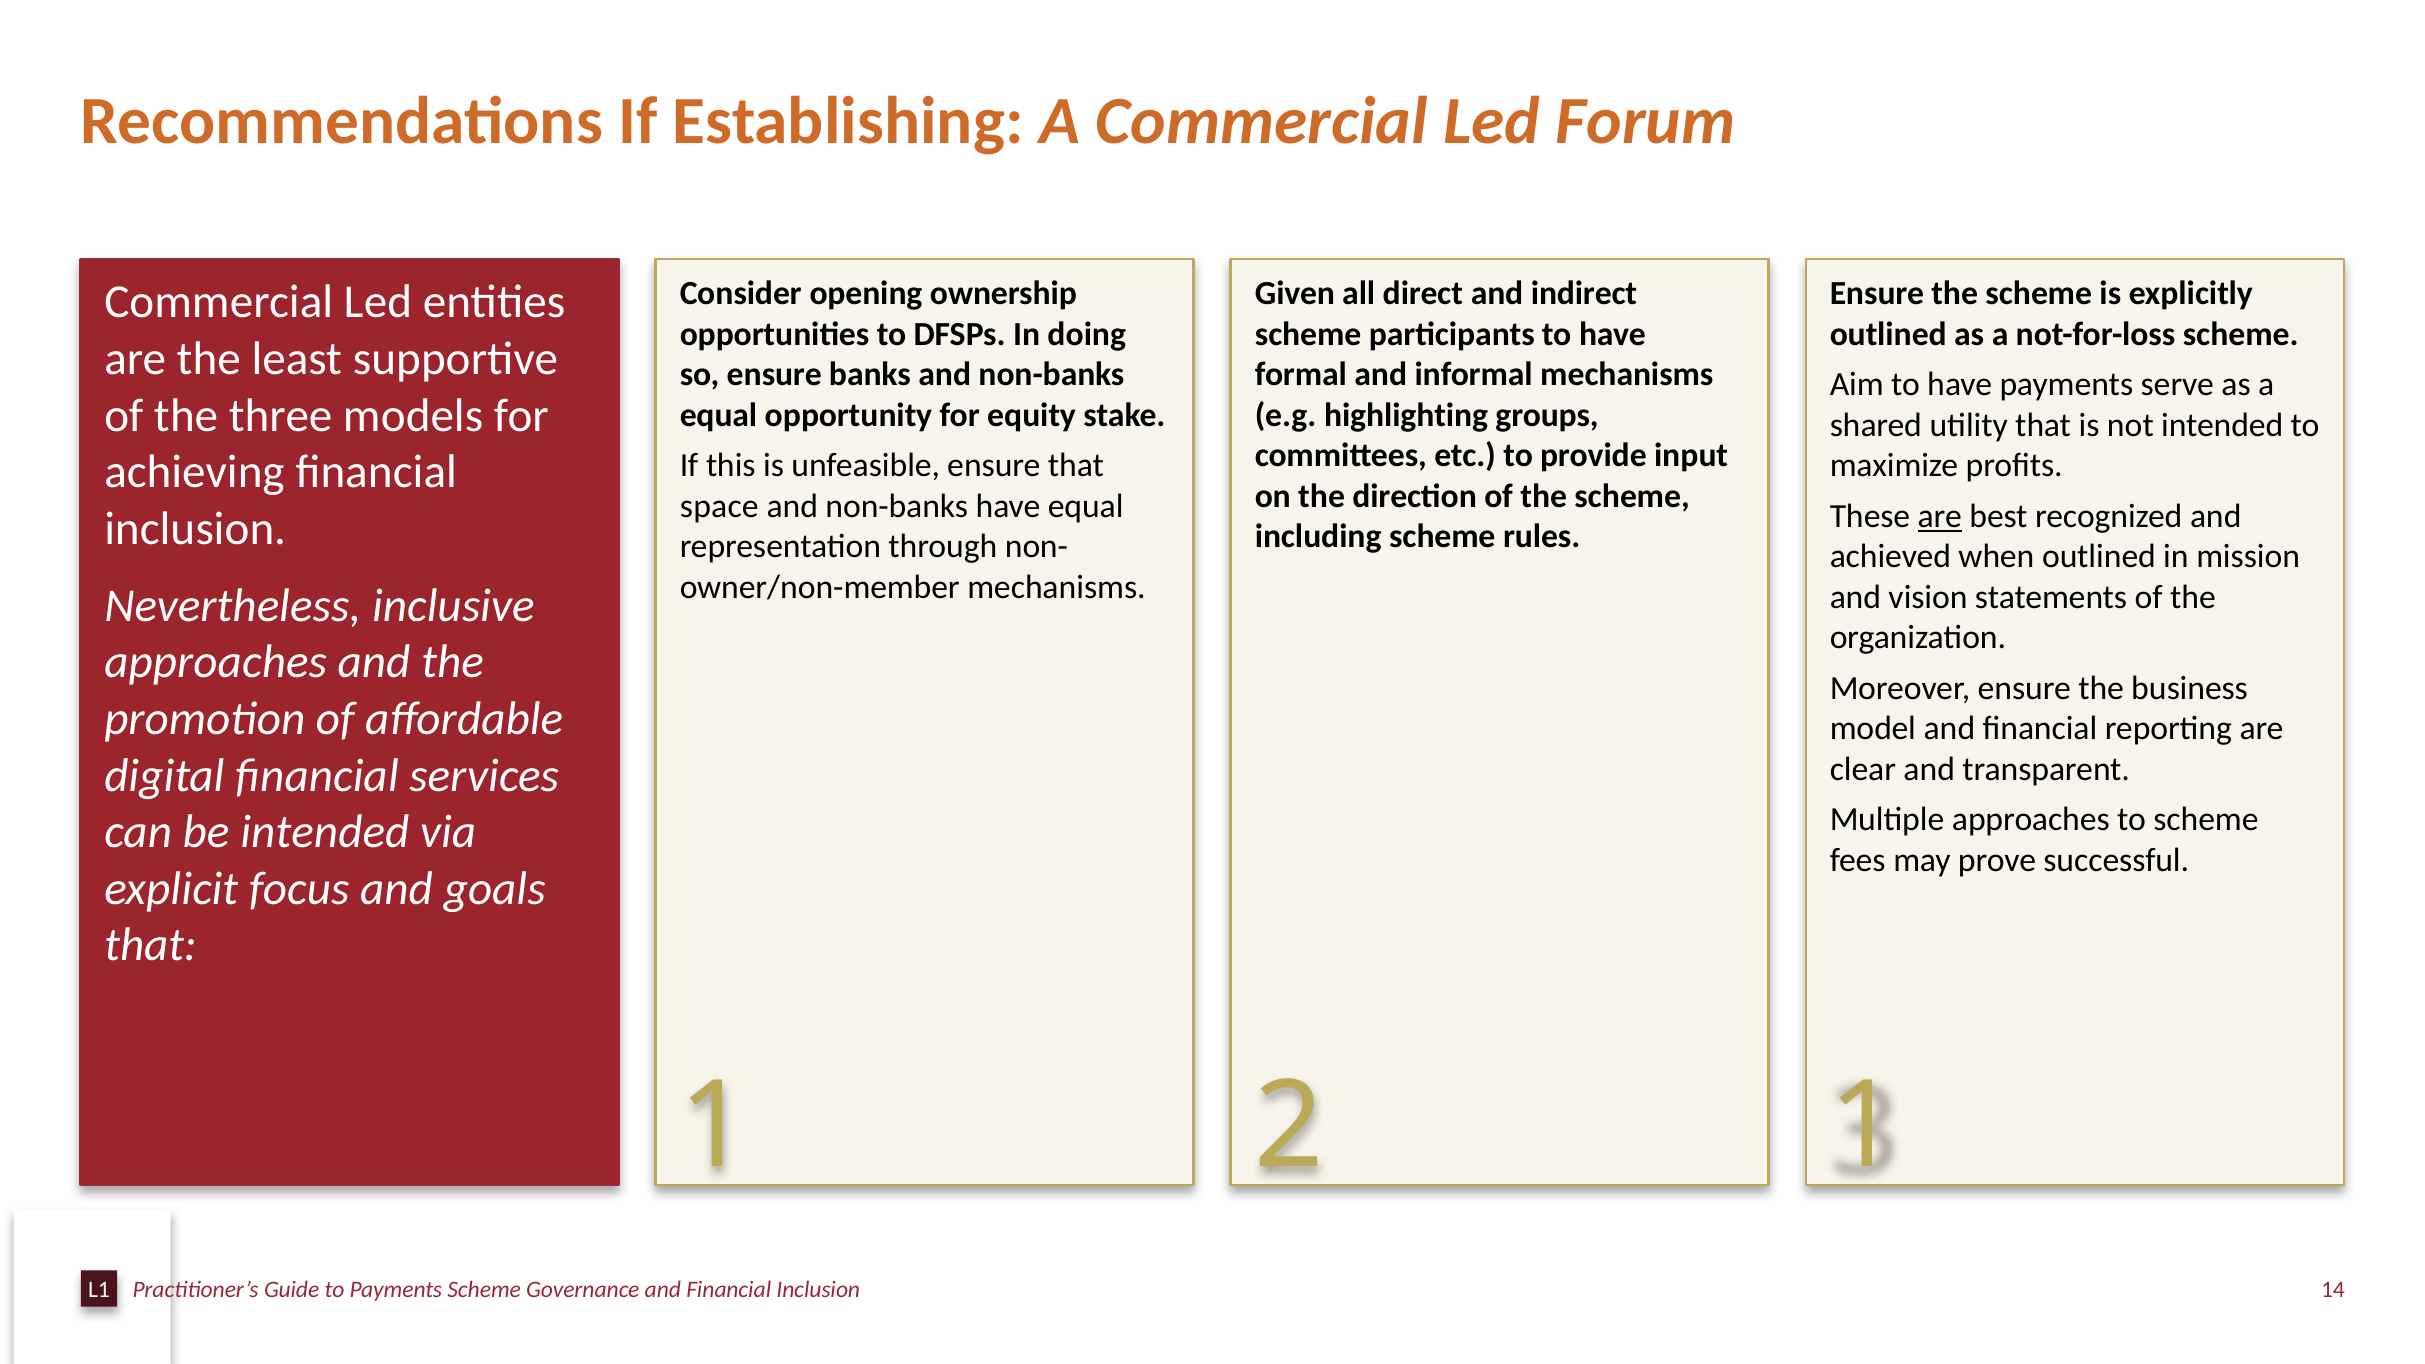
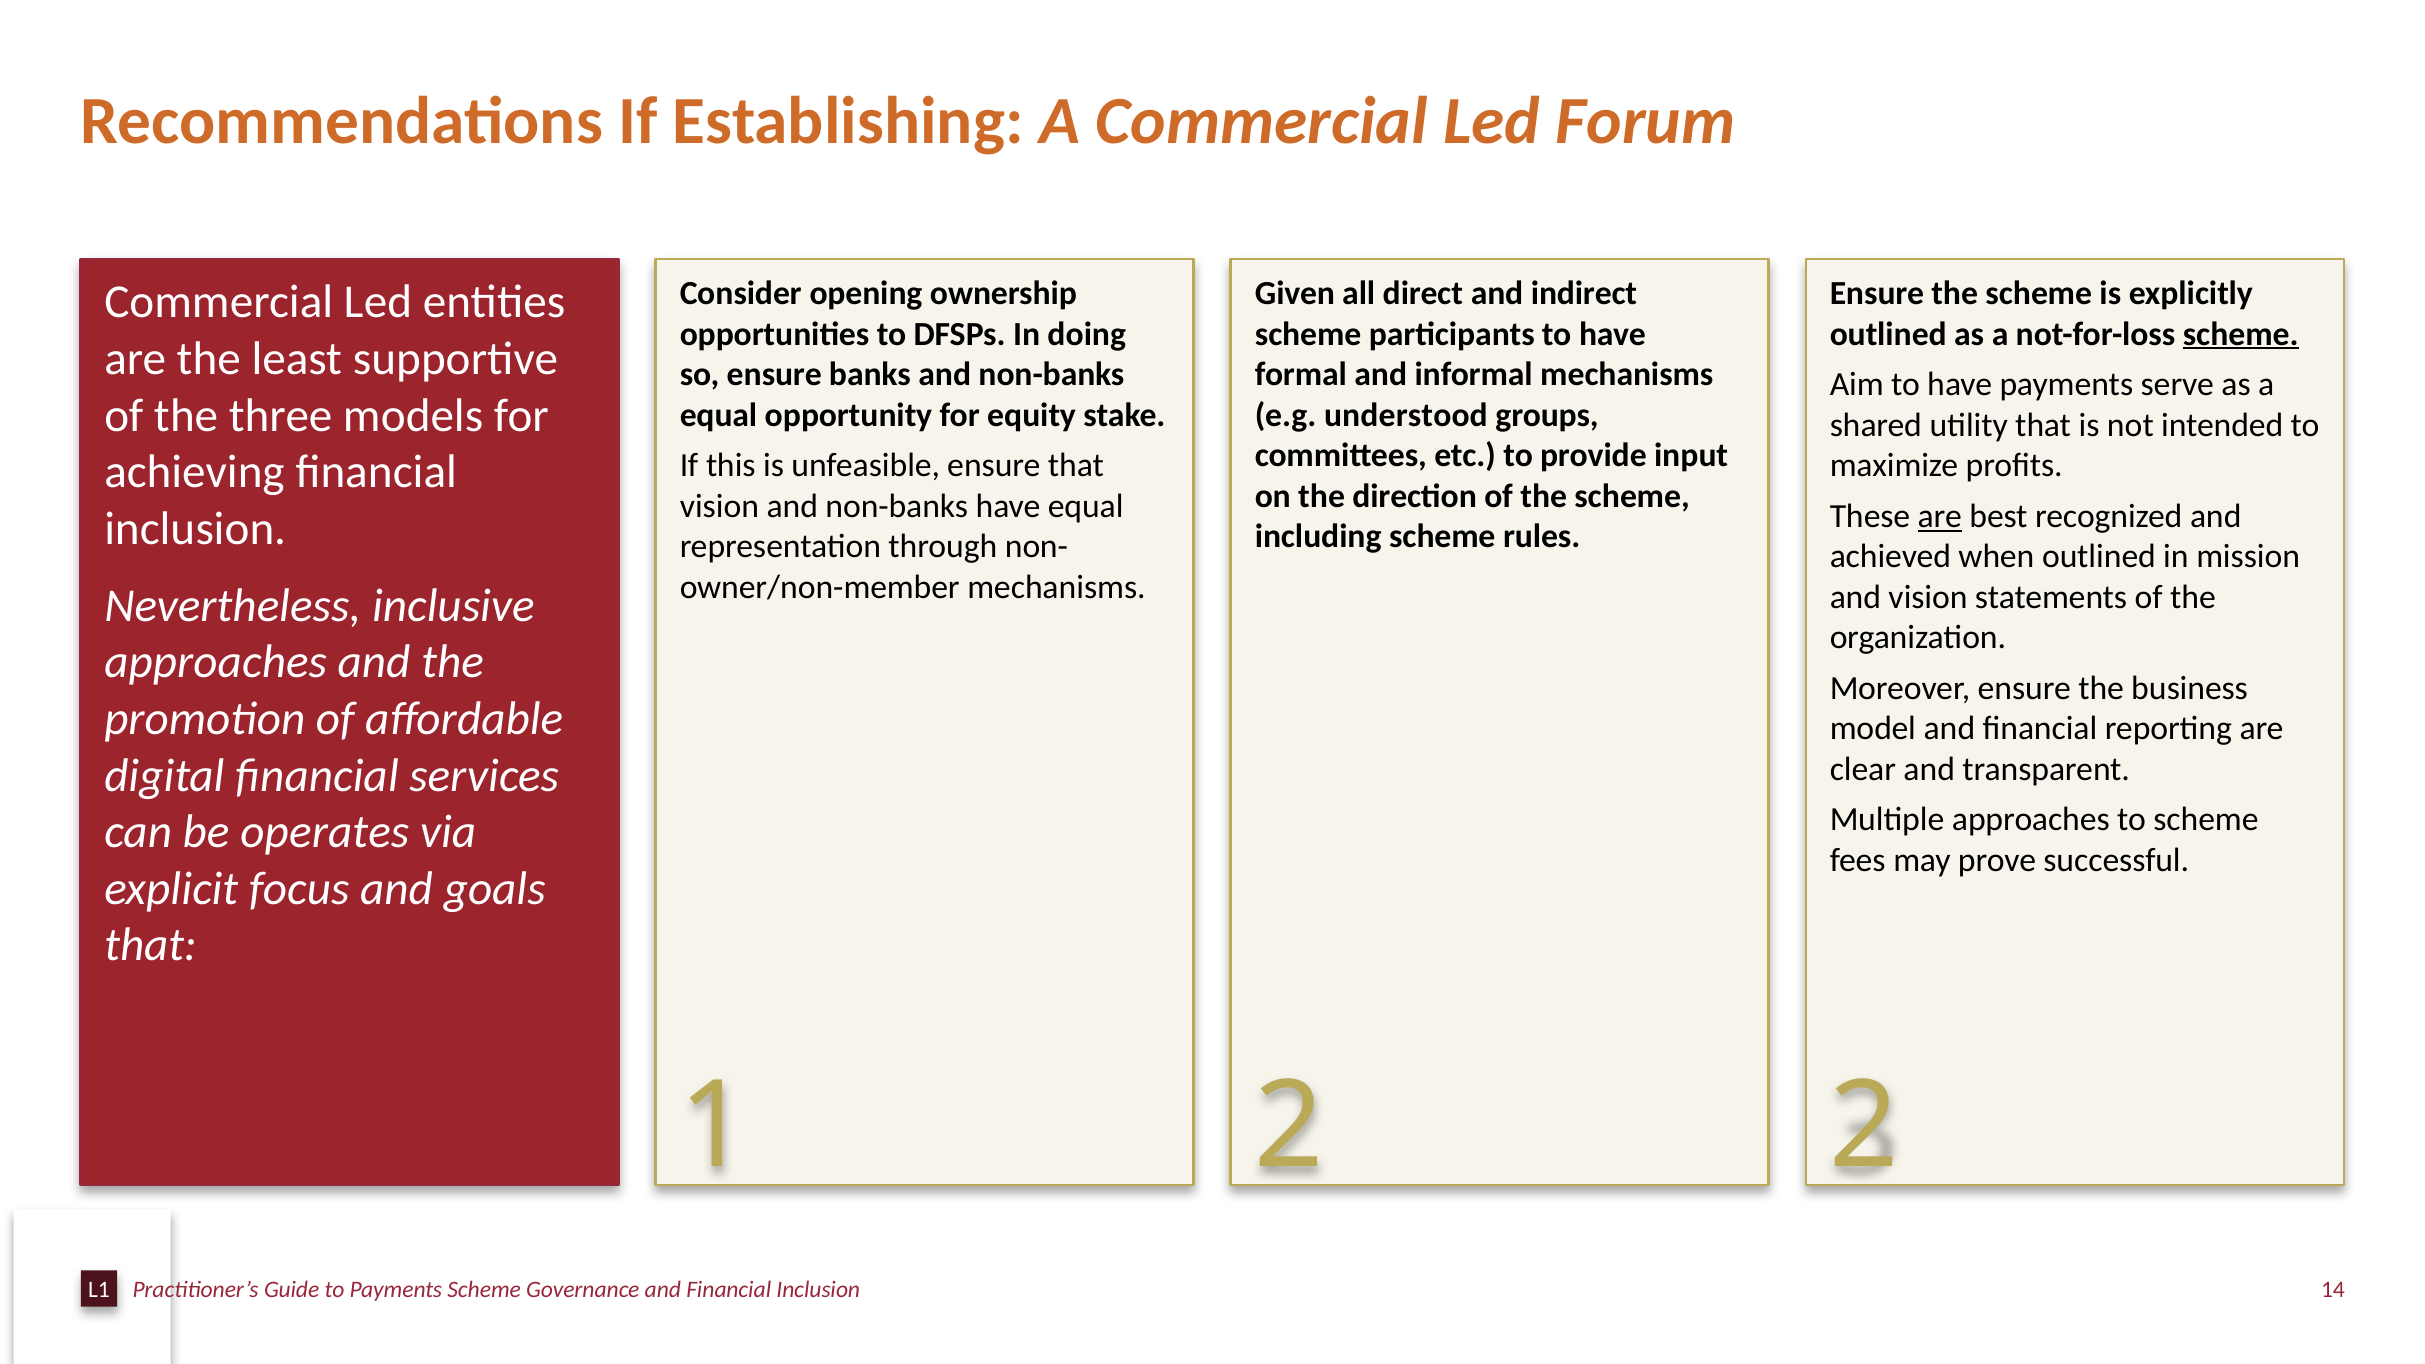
scheme underline: none -> present (2241, 334)
highlighting: highlighting -> understood (1406, 415)
space: space -> vision (719, 506)
be intended: intended -> operates (325, 832)
2 1: 1 -> 2 (1865, 1127)
